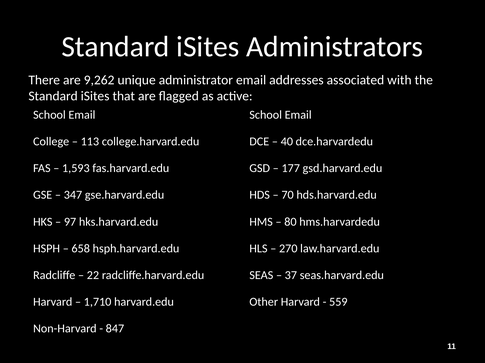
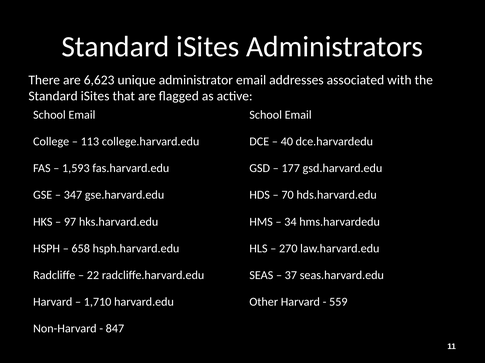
9,262: 9,262 -> 6,623 (99, 80)
80: 80 -> 34 (290, 222)
